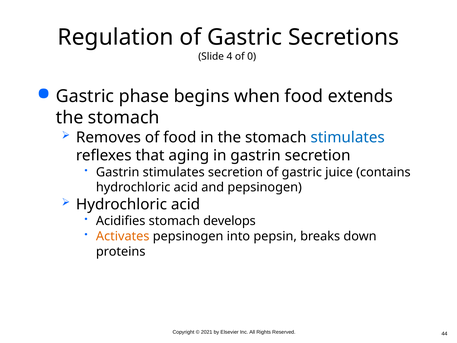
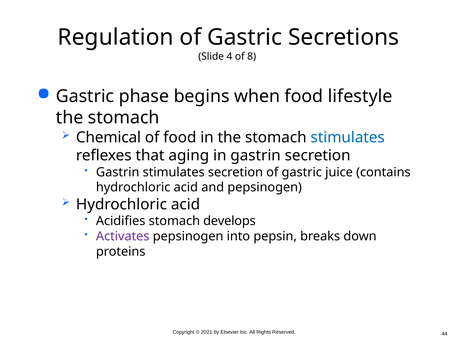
0: 0 -> 8 (252, 56)
extends: extends -> lifestyle (360, 96)
Removes: Removes -> Chemical (108, 137)
Activates colour: orange -> purple (123, 236)
